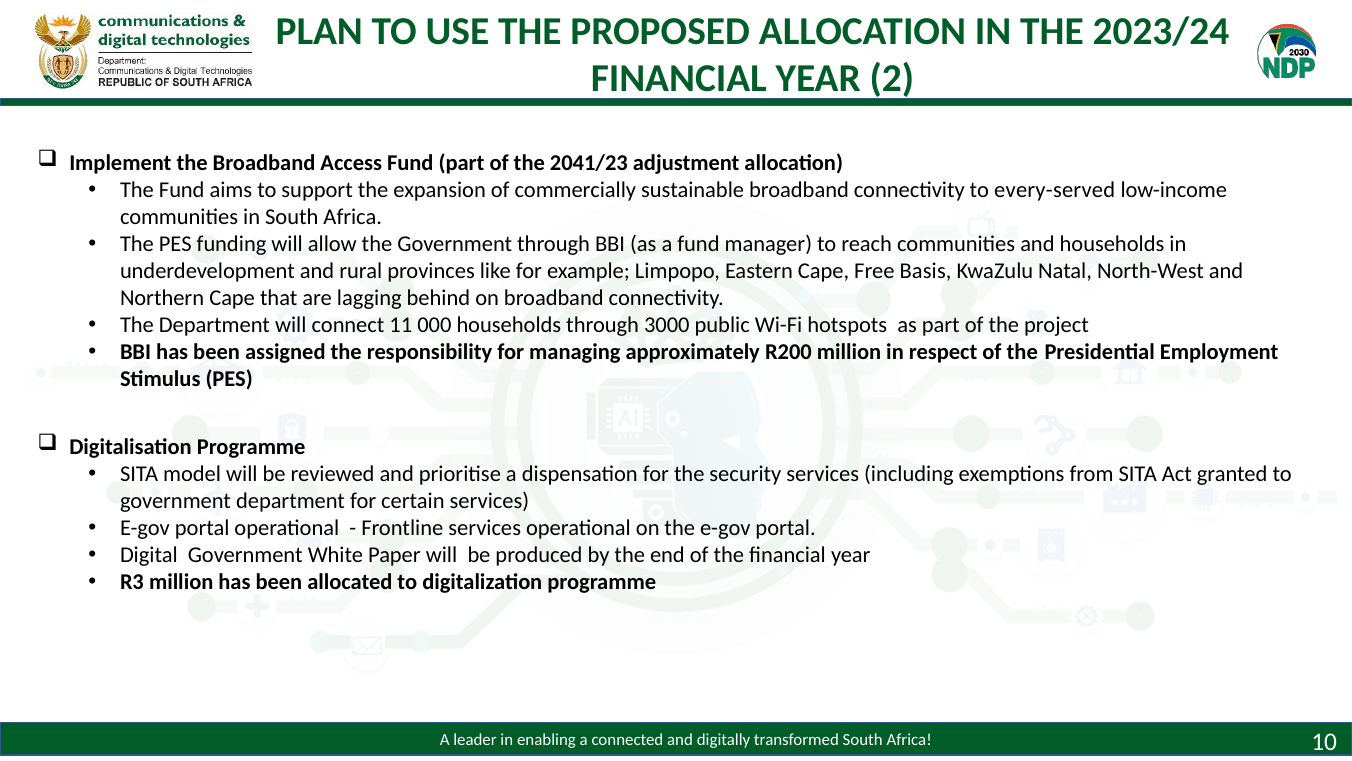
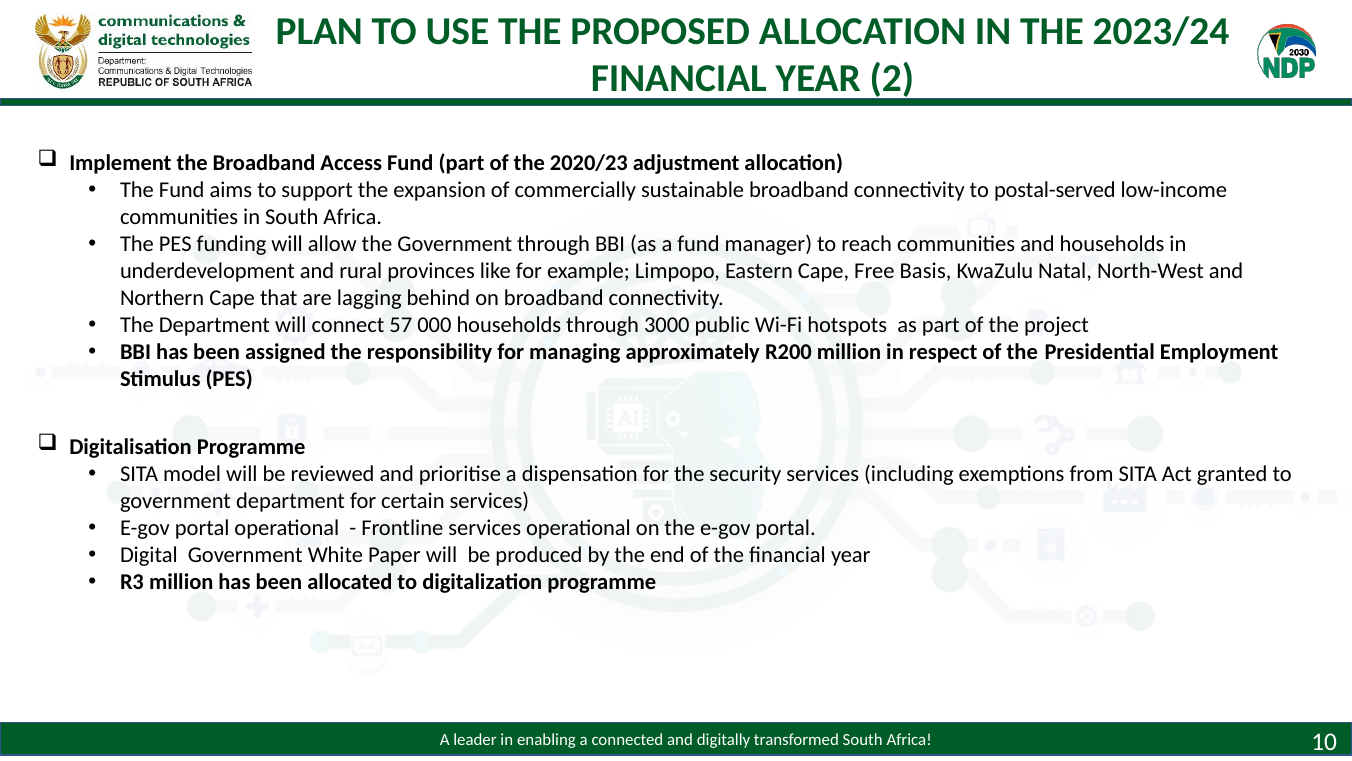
2041/23: 2041/23 -> 2020/23 (589, 163)
every-served: every-served -> postal-served (1055, 190)
11: 11 -> 57 (401, 325)
